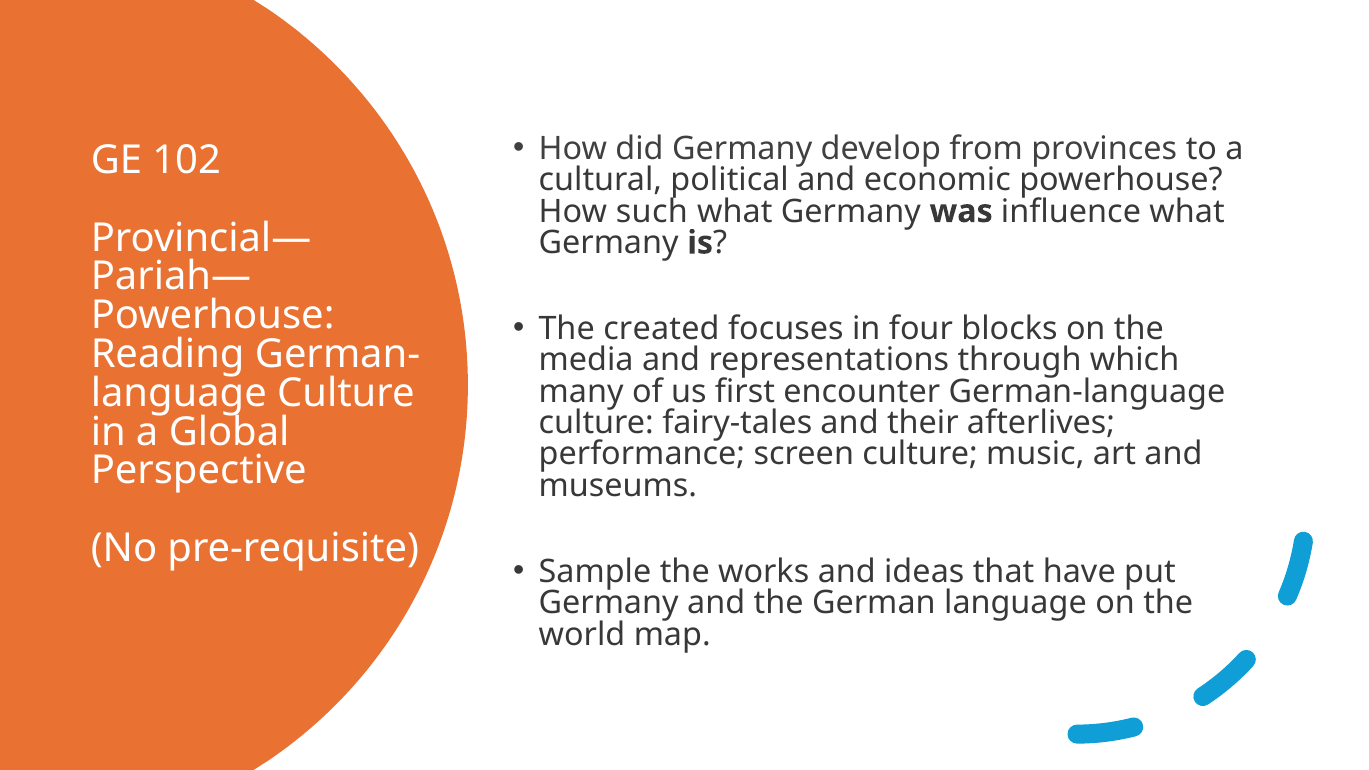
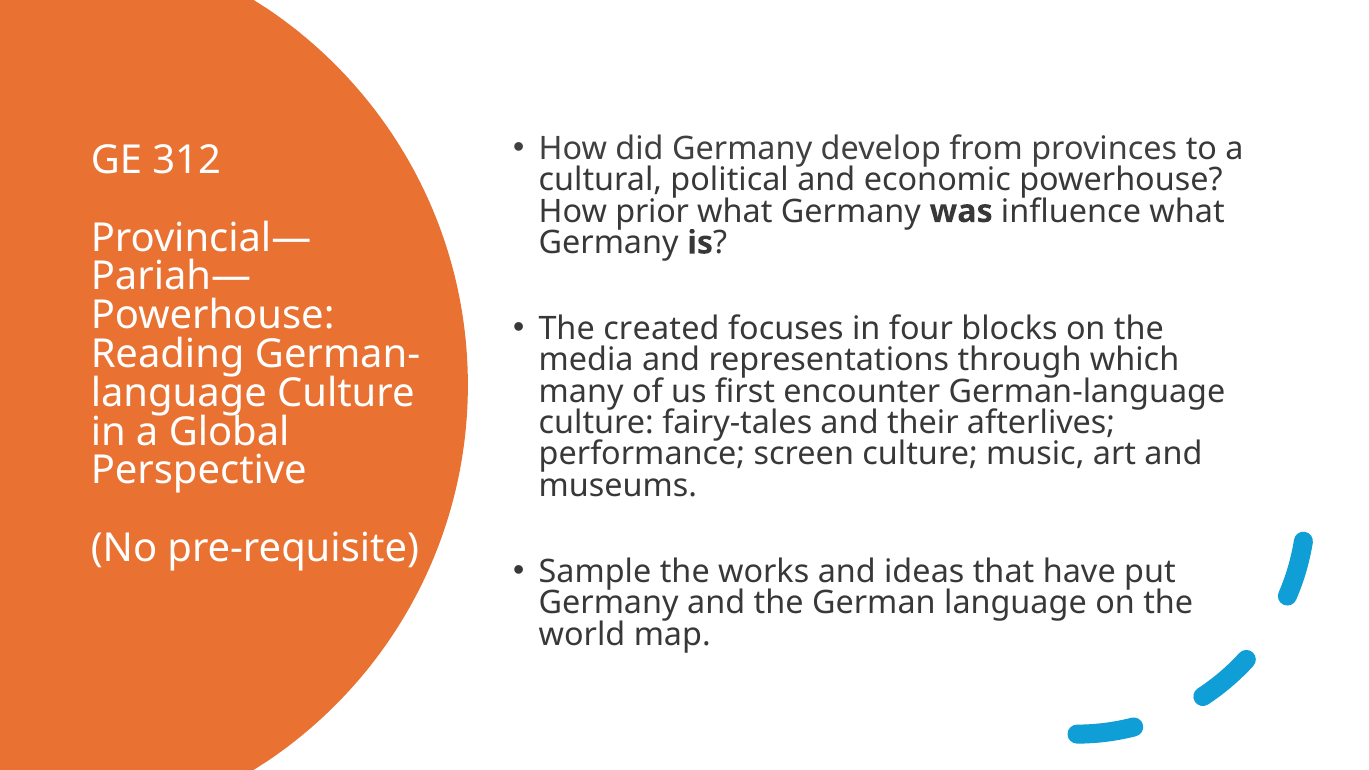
102: 102 -> 312 (187, 160)
such: such -> prior (652, 211)
